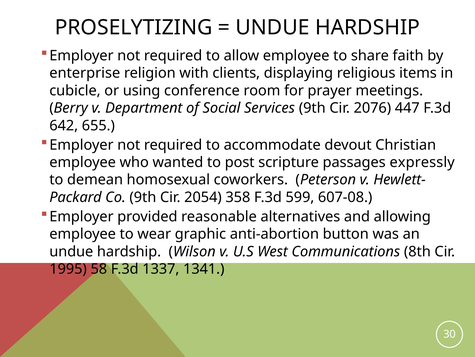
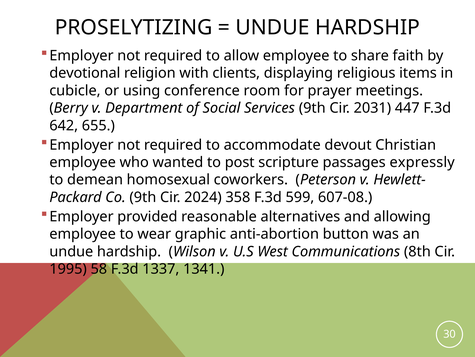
enterprise: enterprise -> devotional (85, 73)
2076: 2076 -> 2031 (372, 108)
2054: 2054 -> 2024 (203, 197)
